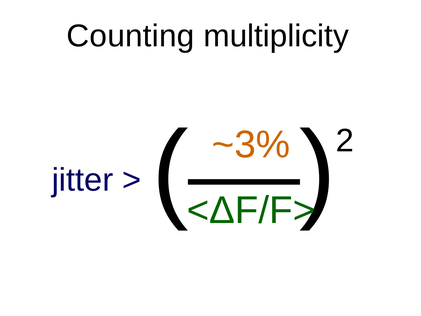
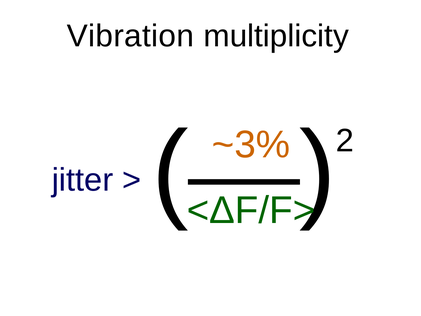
Counting: Counting -> Vibration (130, 36)
